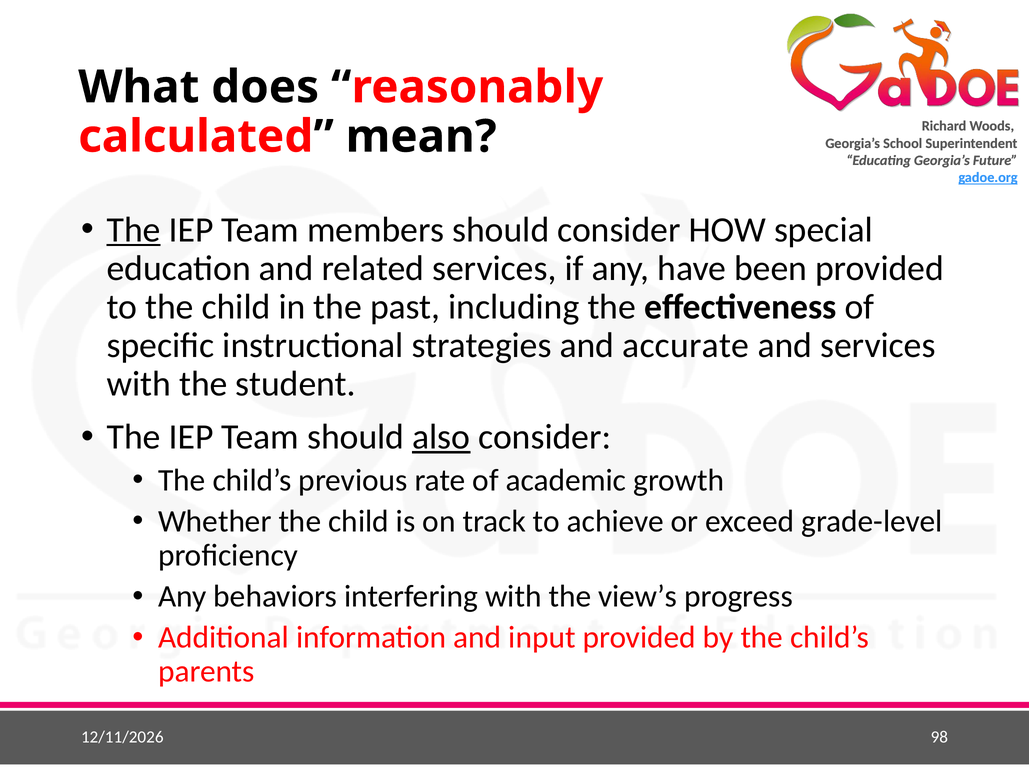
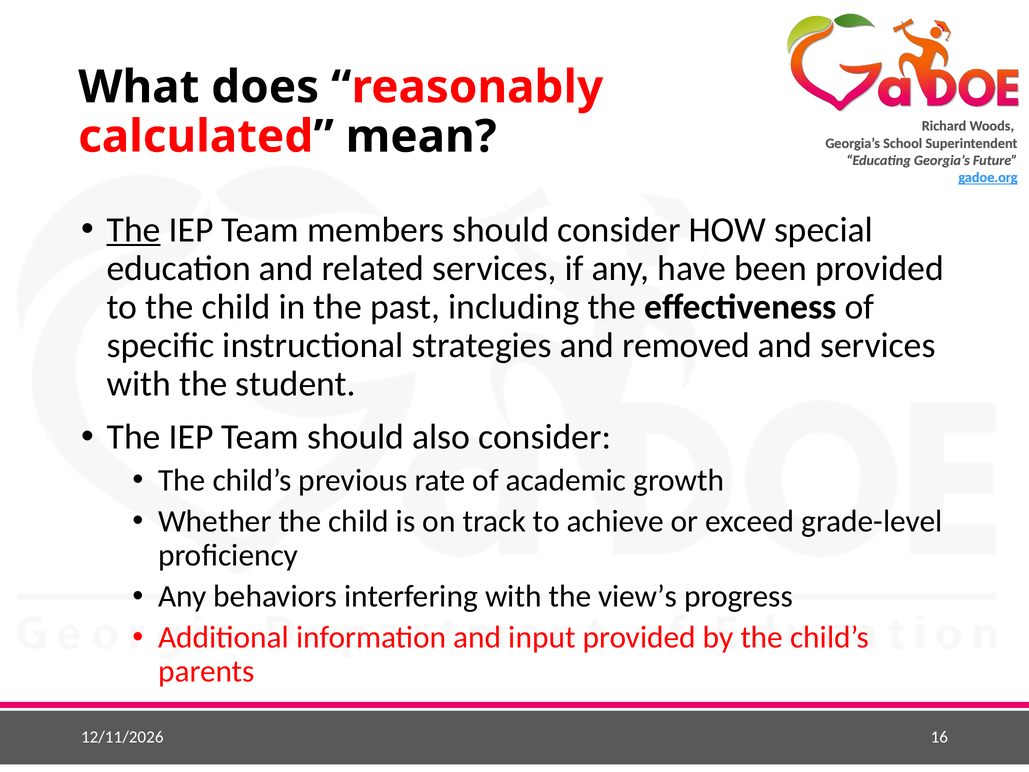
accurate: accurate -> removed (686, 345)
also underline: present -> none (441, 437)
98: 98 -> 16 (939, 737)
